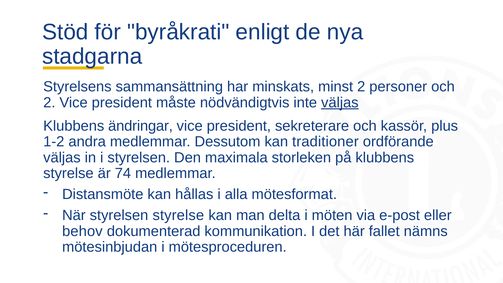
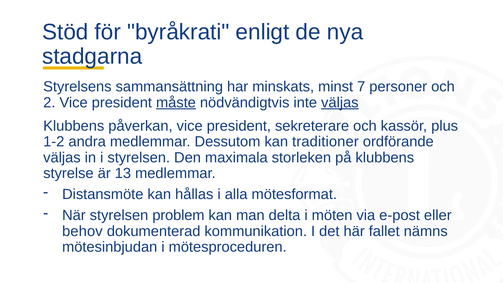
minst 2: 2 -> 7 (361, 87)
måste underline: none -> present (176, 103)
ändringar: ändringar -> påverkan (140, 126)
74: 74 -> 13 (123, 173)
styrelsen styrelse: styrelse -> problem (178, 215)
